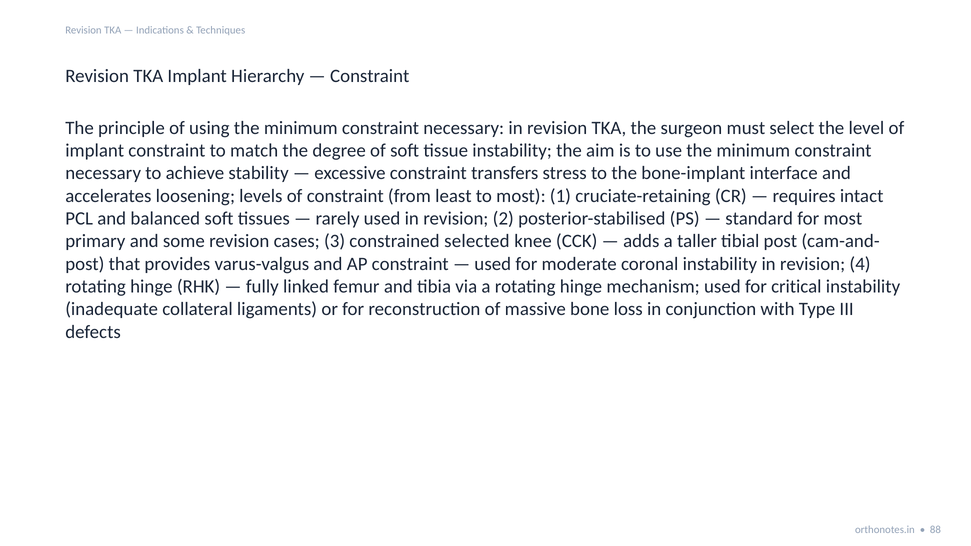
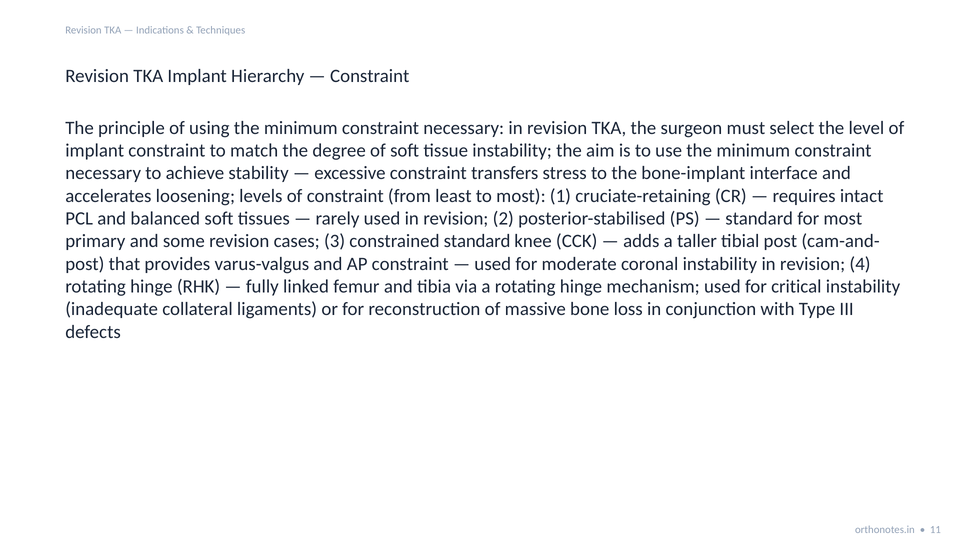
constrained selected: selected -> standard (477, 241)
88: 88 -> 11 (935, 530)
